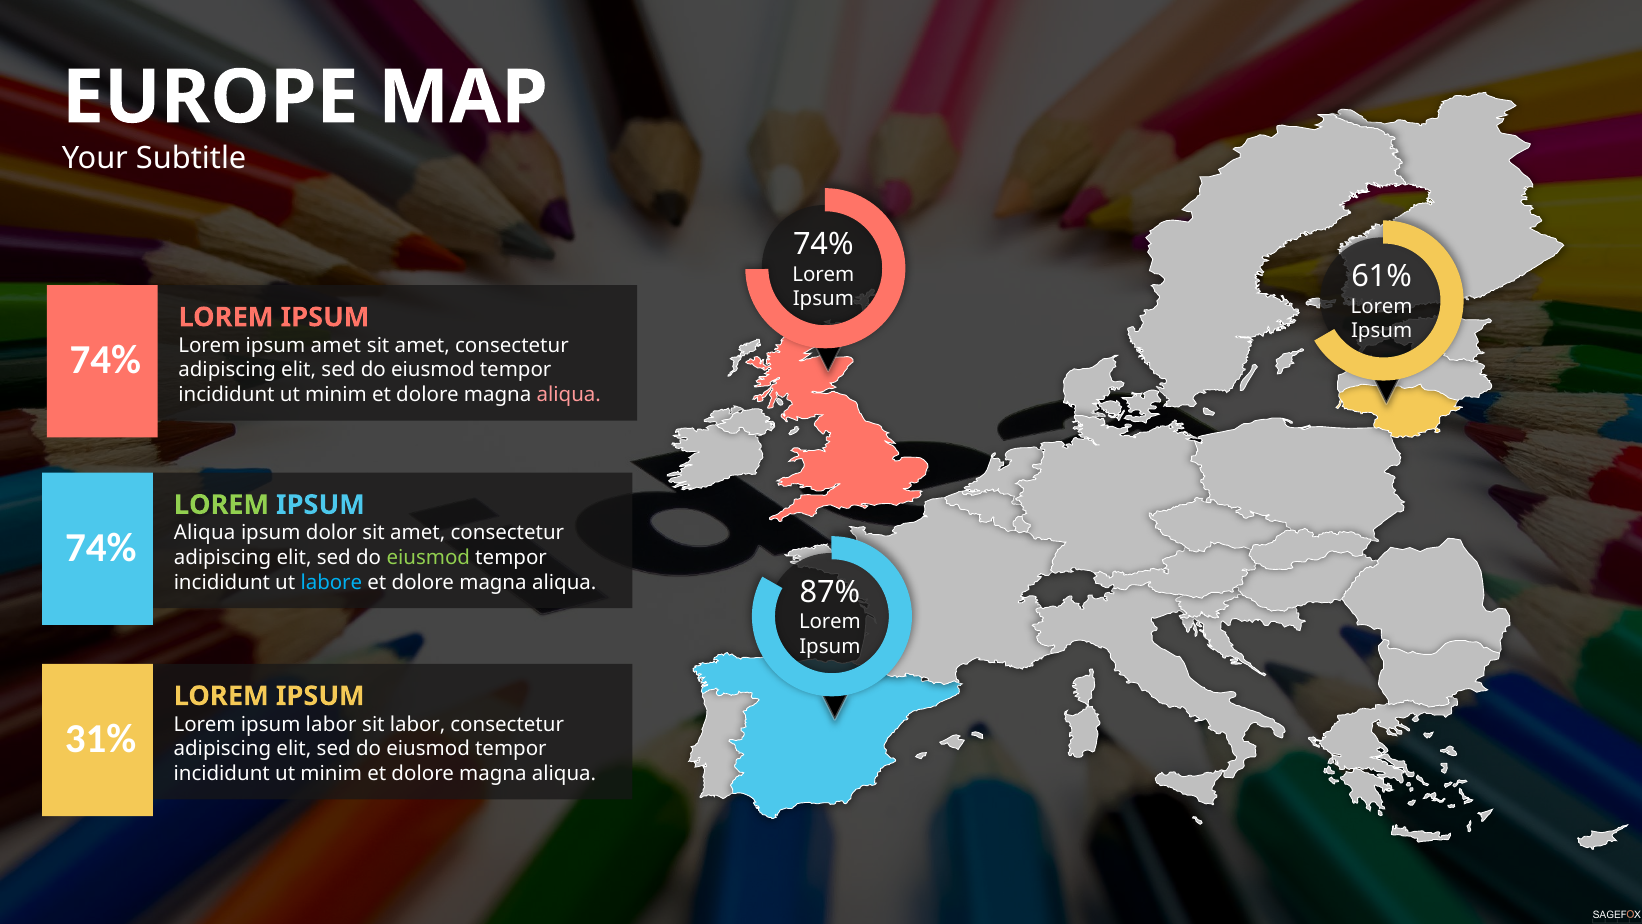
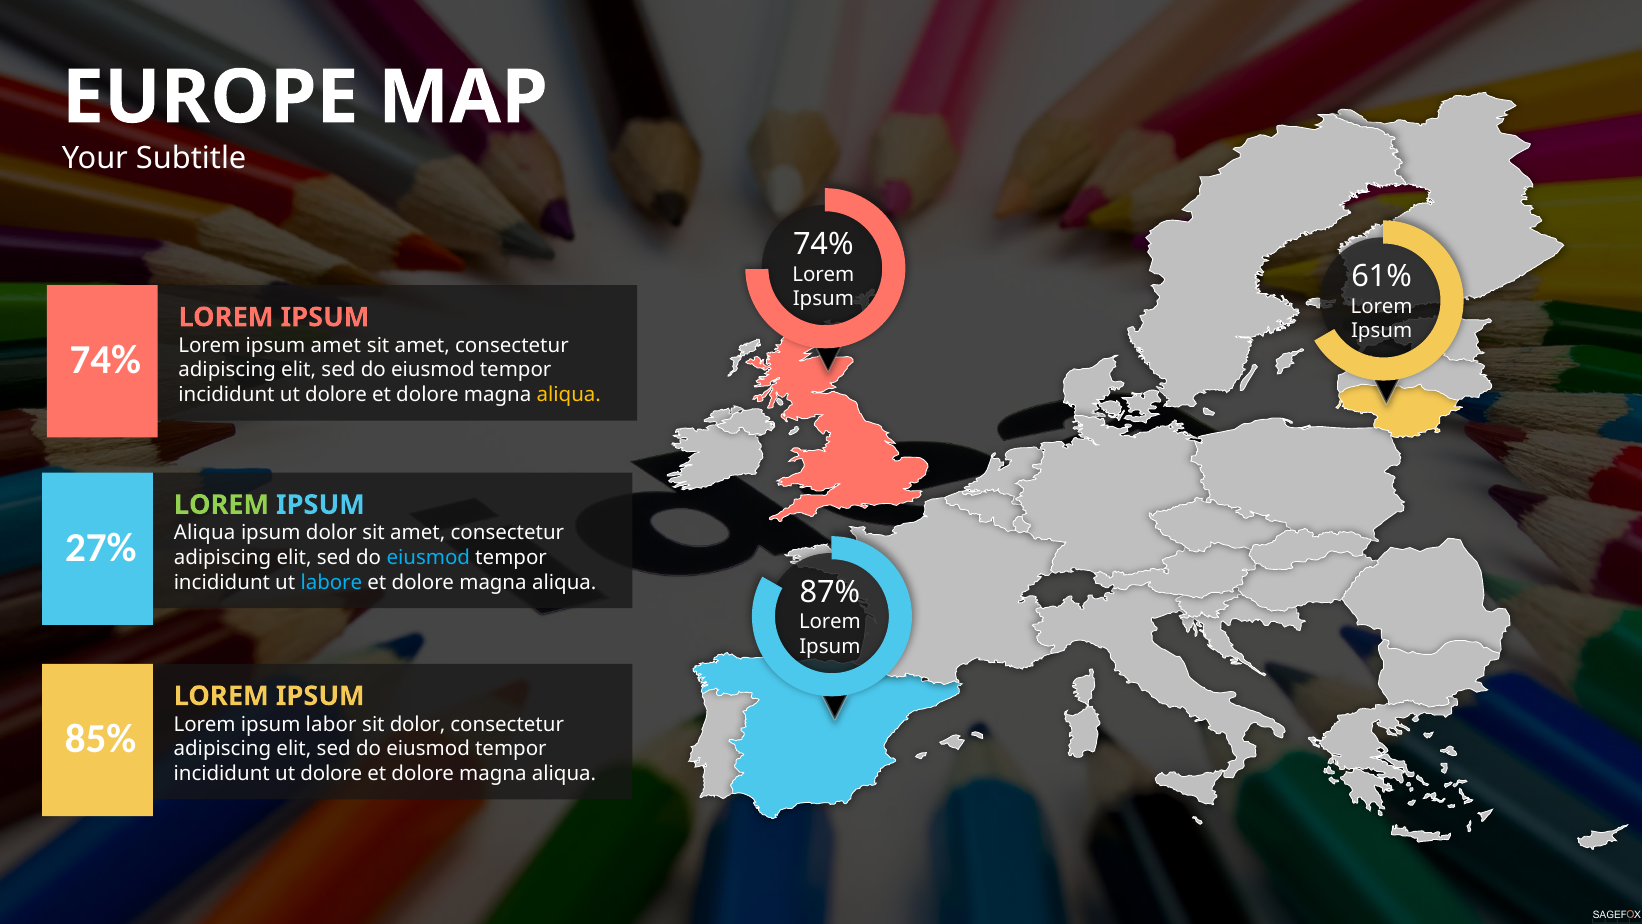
minim: minim -> dolore (336, 395)
aliqua colour: pink -> yellow (569, 395)
74%: 74% -> 27% (101, 547)
eiusmod colour: light green -> light blue (428, 557)
sit labor: labor -> dolor (418, 724)
31%: 31% -> 85% (101, 738)
minim: minim -> dolore (331, 773)
